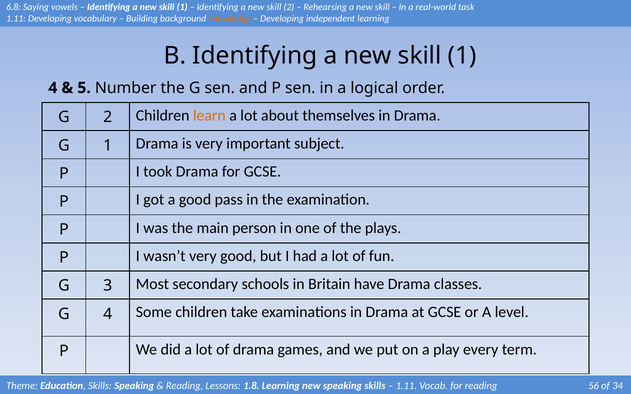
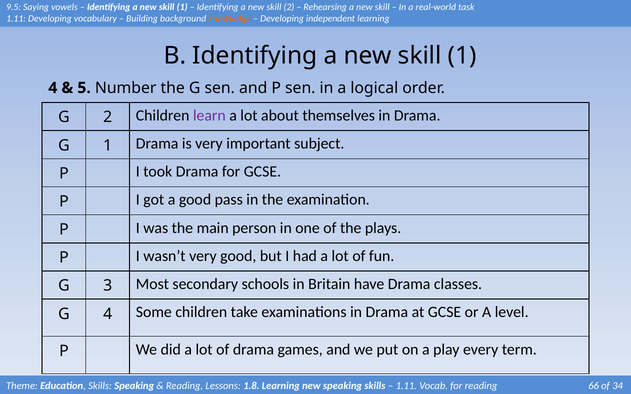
6.8: 6.8 -> 9.5 (14, 7)
learn colour: orange -> purple (209, 116)
56: 56 -> 66 (594, 386)
